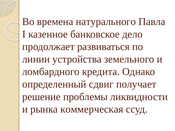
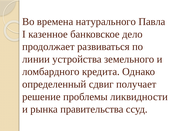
коммерческая: коммерческая -> правительства (92, 109)
